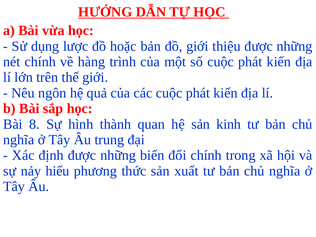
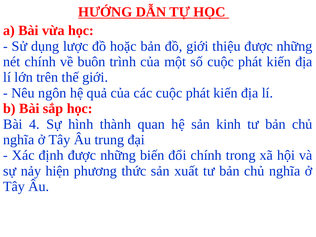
hàng: hàng -> buôn (92, 62)
8: 8 -> 4 (34, 124)
hiểu: hiểu -> hiện (58, 171)
